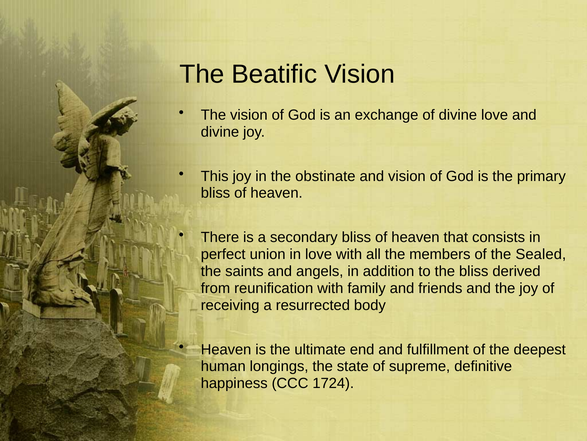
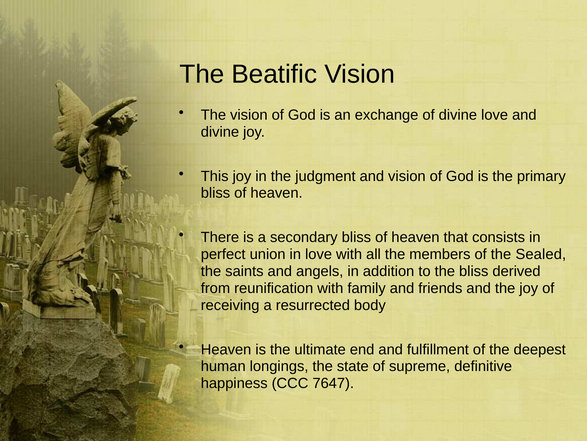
obstinate: obstinate -> judgment (325, 176)
1724: 1724 -> 7647 (333, 383)
